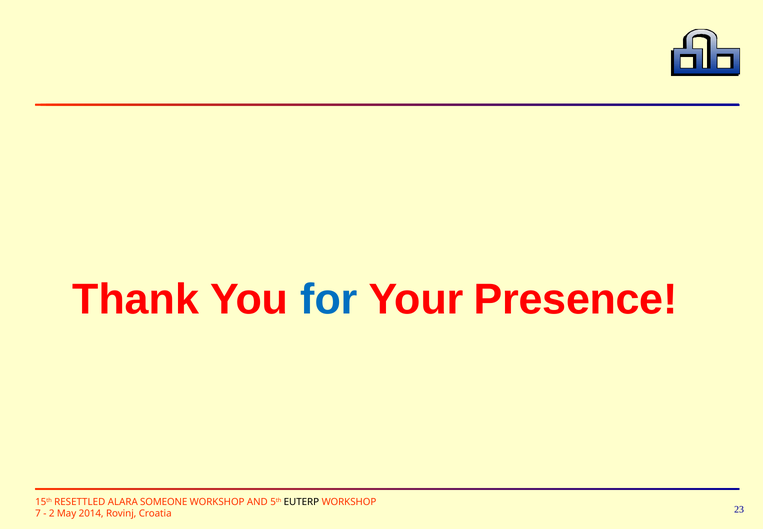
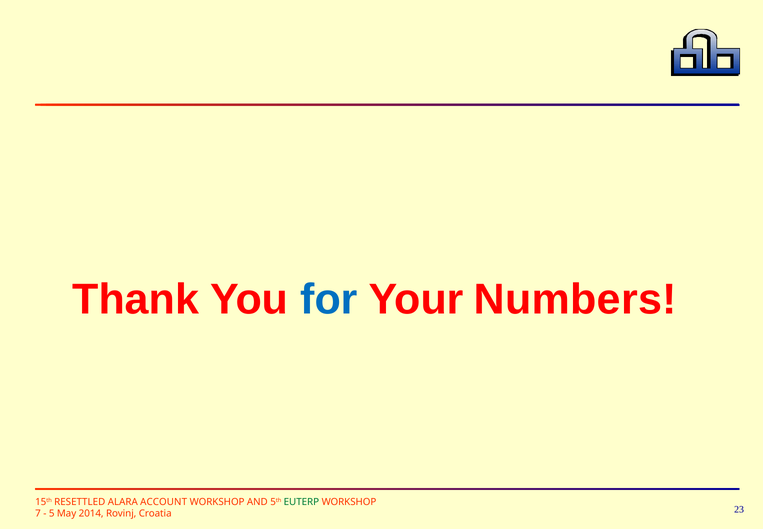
Presence: Presence -> Numbers (575, 299)
SOMEONE: SOMEONE -> ACCOUNT (164, 501)
EUTERP colour: black -> green (301, 501)
2: 2 -> 5 (52, 513)
